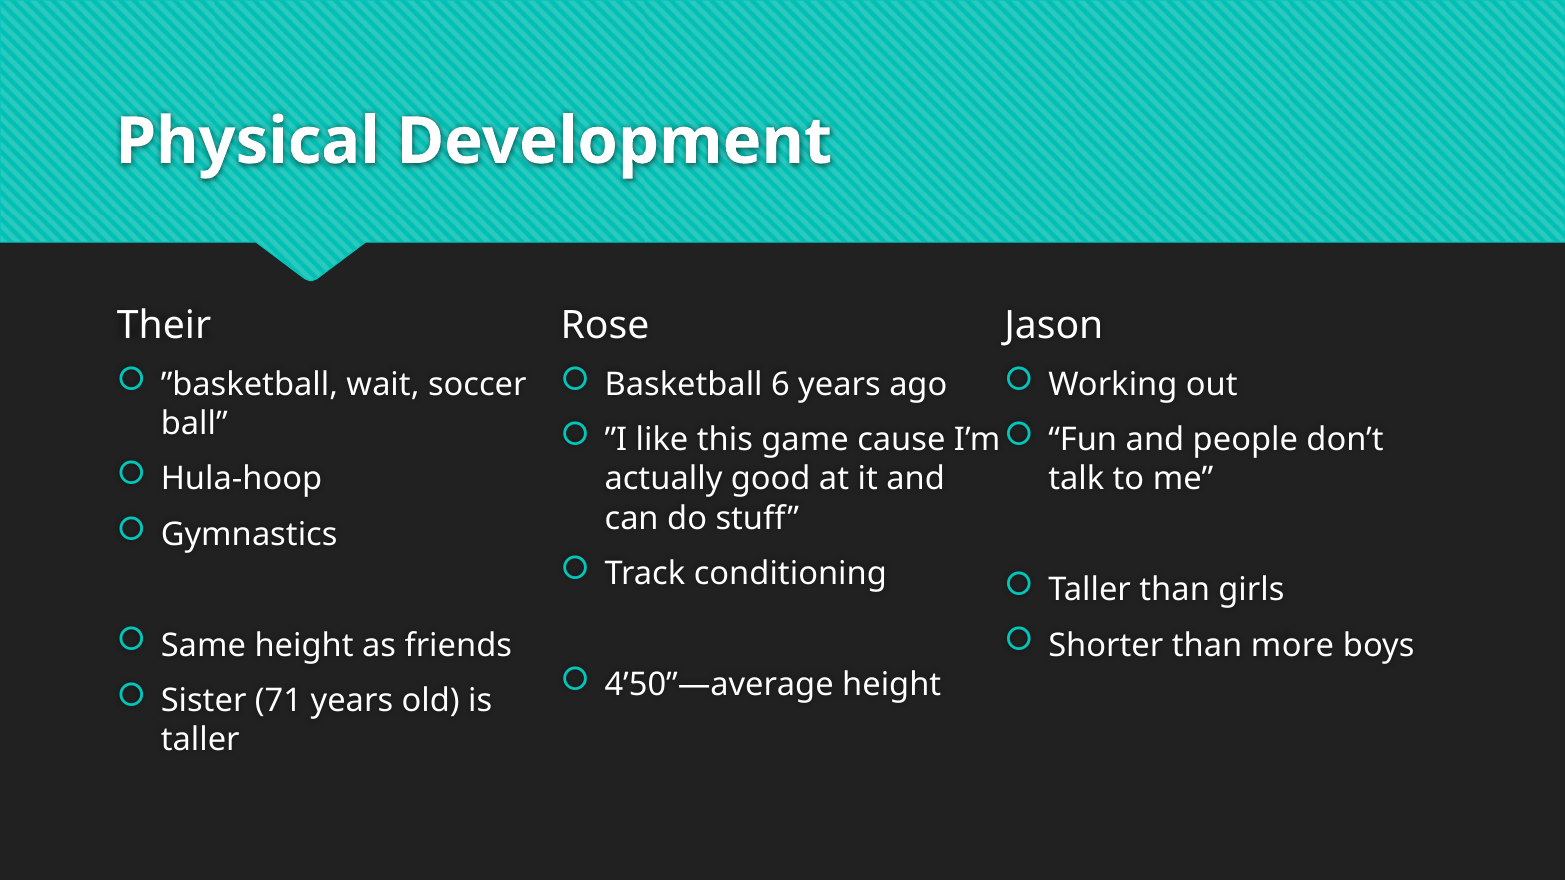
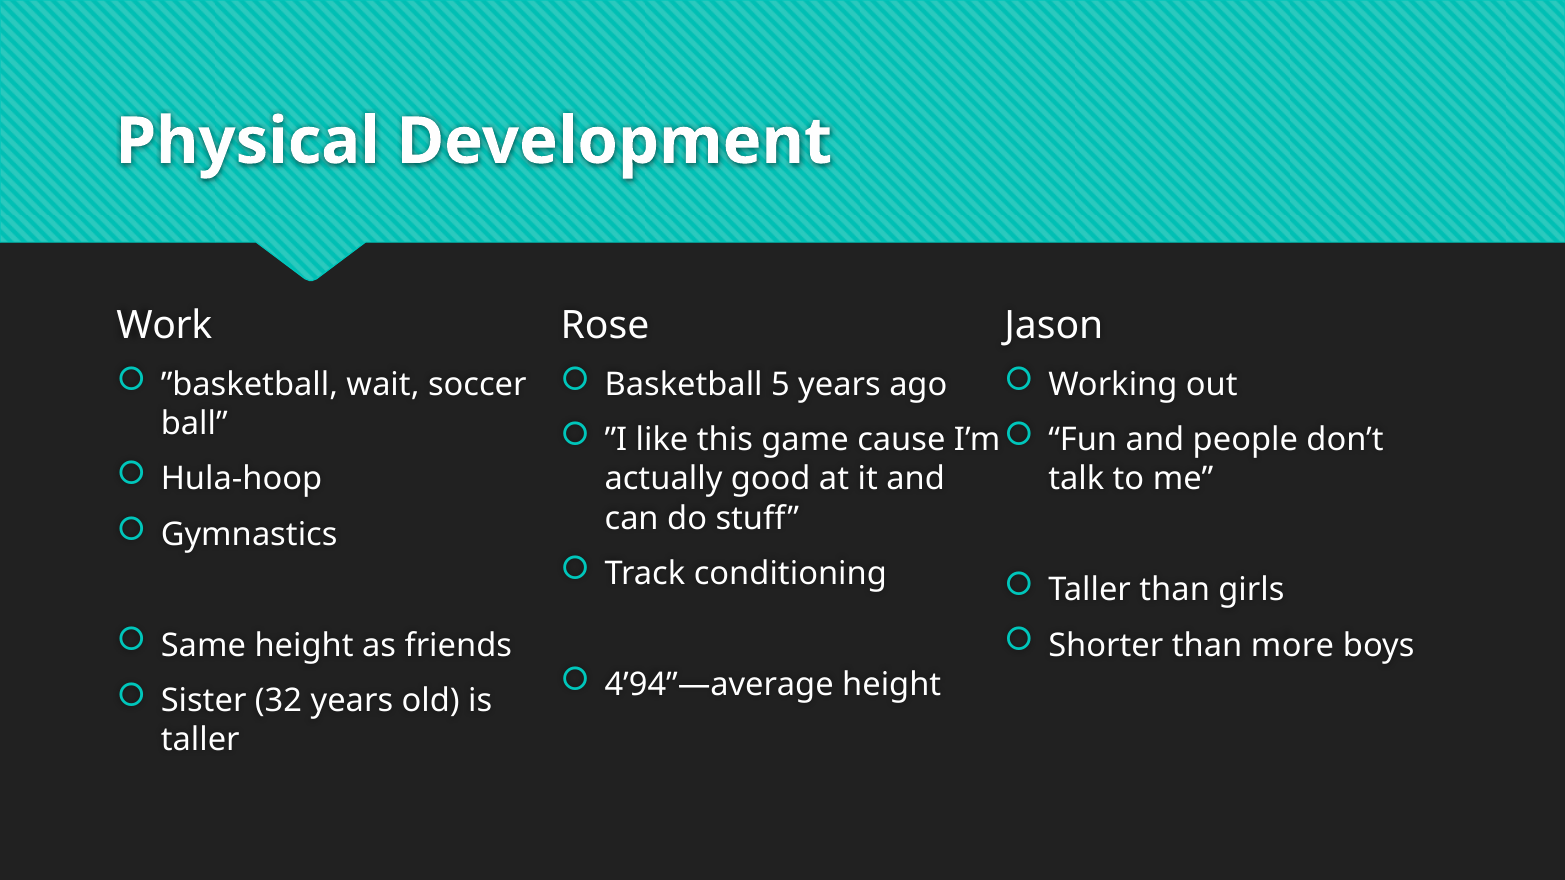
Their: Their -> Work (164, 326)
6: 6 -> 5 (780, 385)
4’50”—average: 4’50”—average -> 4’94”—average (719, 685)
71: 71 -> 32 (278, 701)
